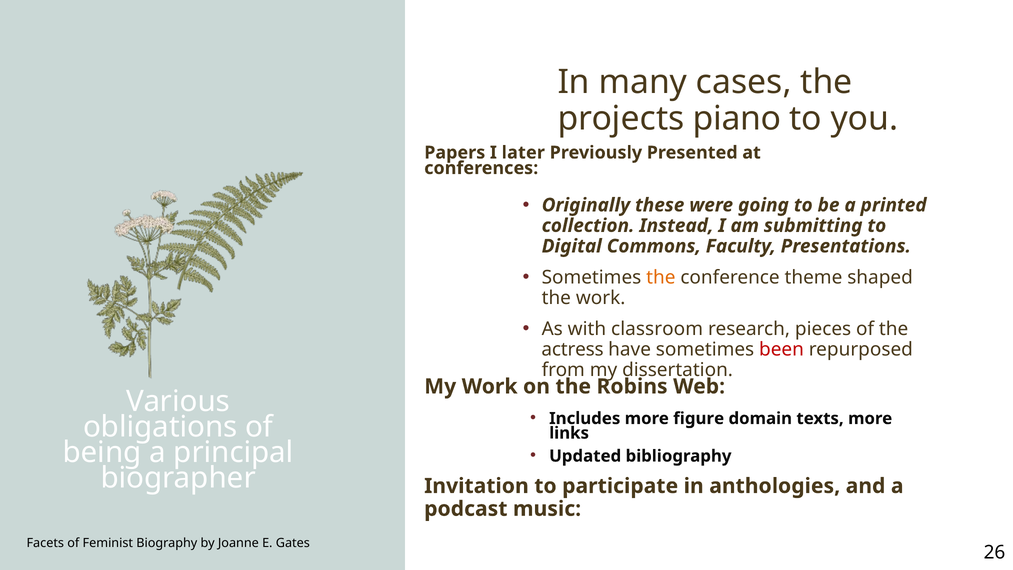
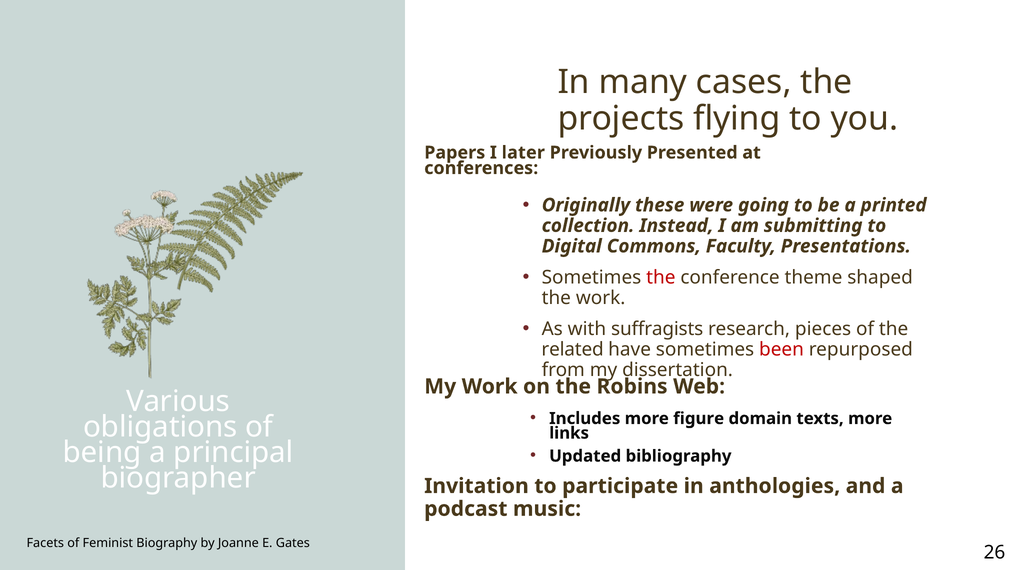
piano: piano -> flying (737, 119)
the colour: orange -> red (661, 277)
classroom: classroom -> suffragists (657, 329)
actress: actress -> related (573, 349)
